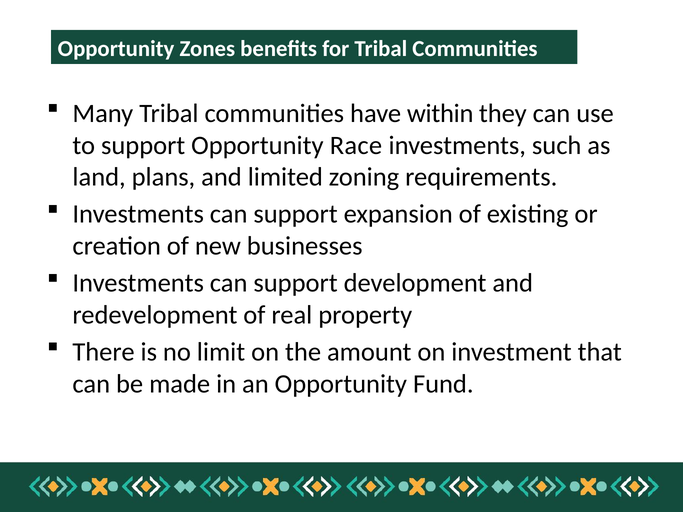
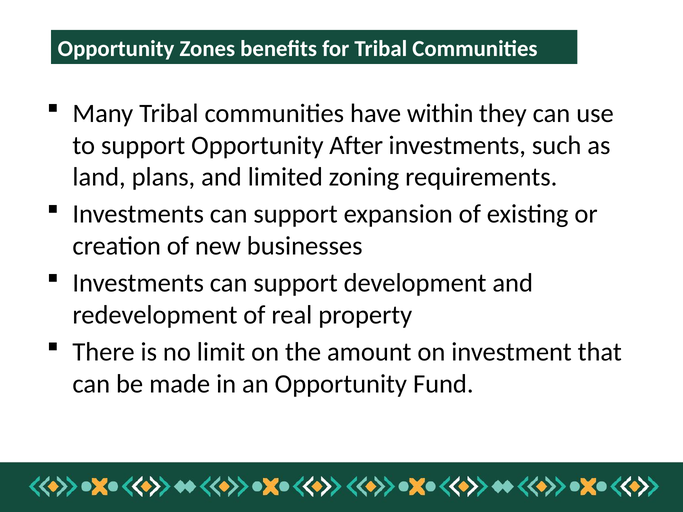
Race: Race -> After (356, 145)
